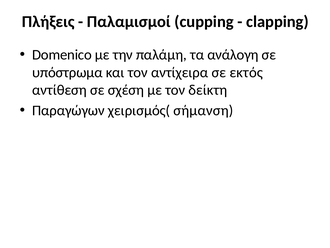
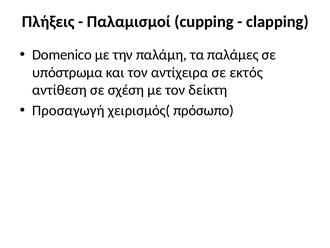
ανάλογη: ανάλογη -> παλάμες (233, 55)
Παραγώγων: Παραγώγων -> Προσαγωγή (68, 110)
σήμανση: σήμανση -> πρόσωπο (204, 110)
